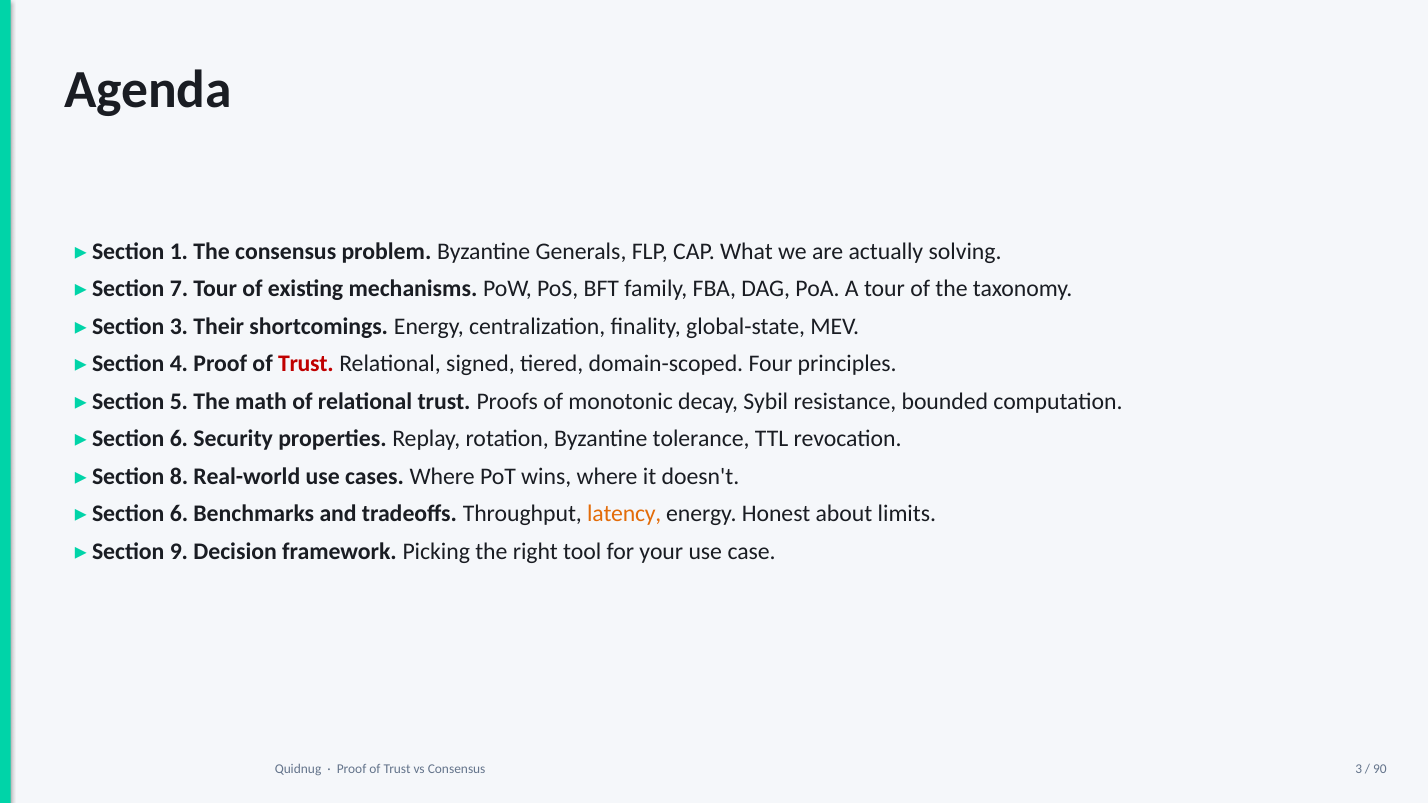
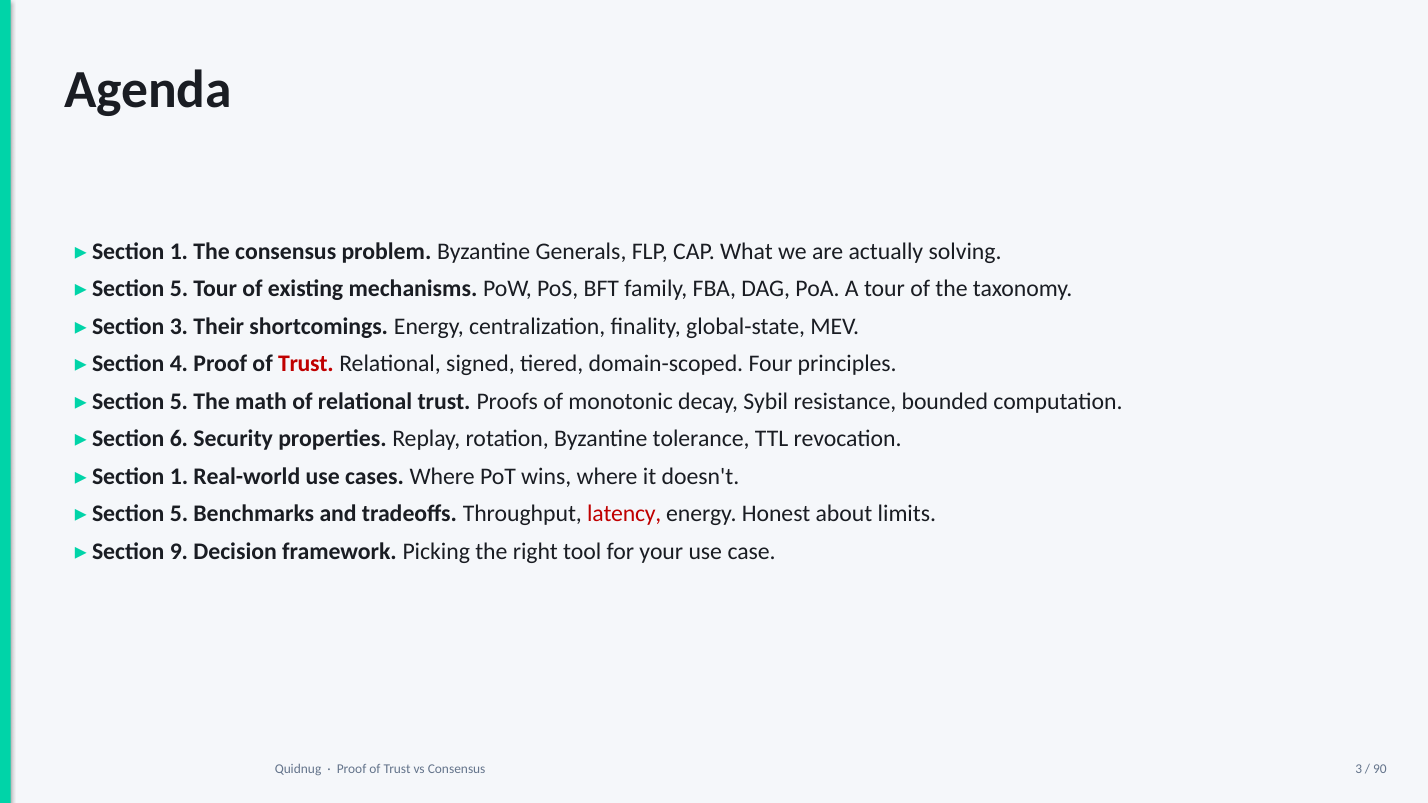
7: 7 -> 5 (179, 289)
8: 8 -> 1 (179, 476)
6: 6 -> 5 (179, 514)
latency colour: orange -> red (624, 514)
